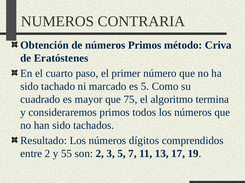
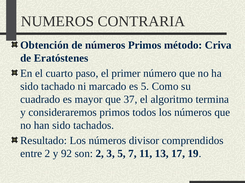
75: 75 -> 37 (131, 100)
dígitos: dígitos -> divisor (144, 141)
55: 55 -> 92 (67, 154)
